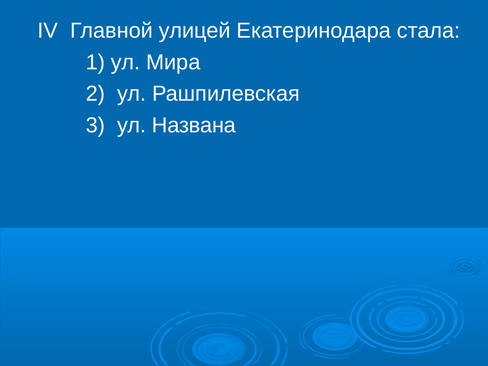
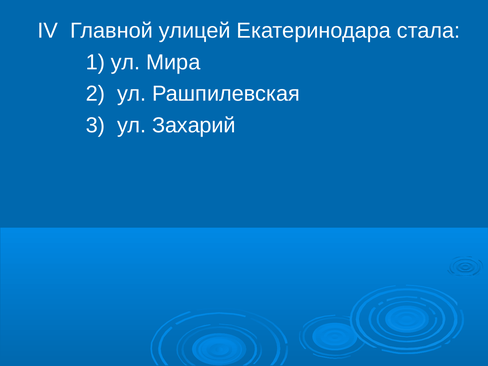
Названа: Названа -> Захарий (194, 125)
